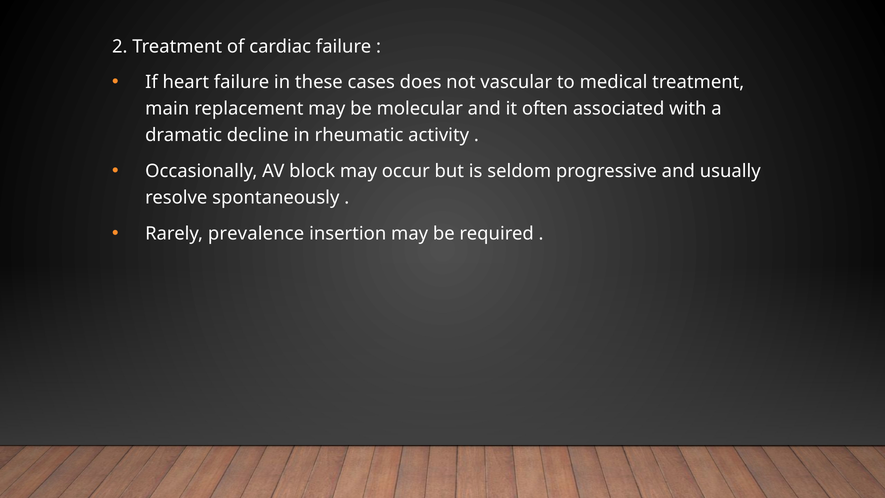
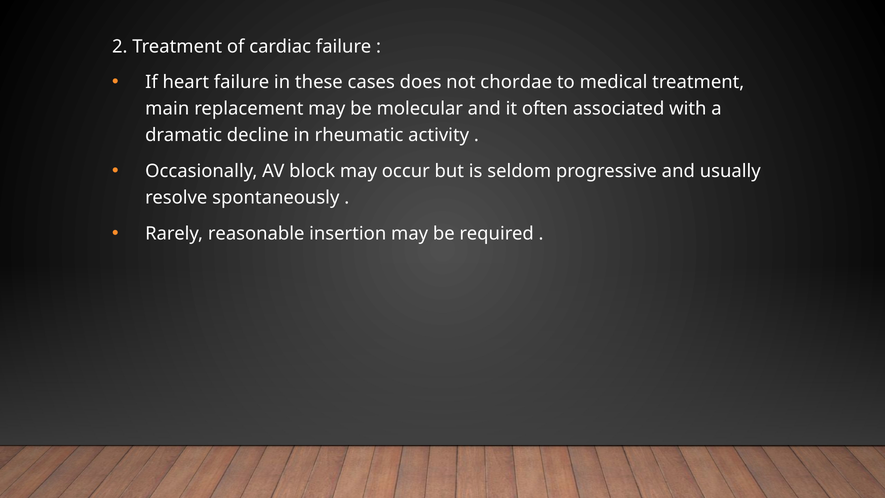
vascular: vascular -> chordae (516, 82)
prevalence: prevalence -> reasonable (256, 233)
